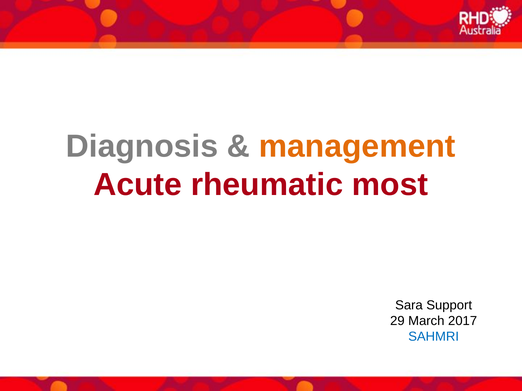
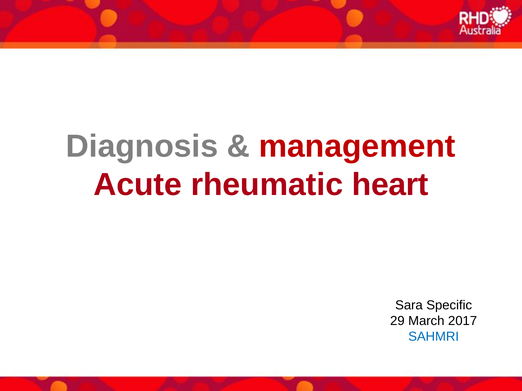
management colour: orange -> red (357, 147)
most: most -> heart (390, 185)
Support: Support -> Specific (449, 306)
